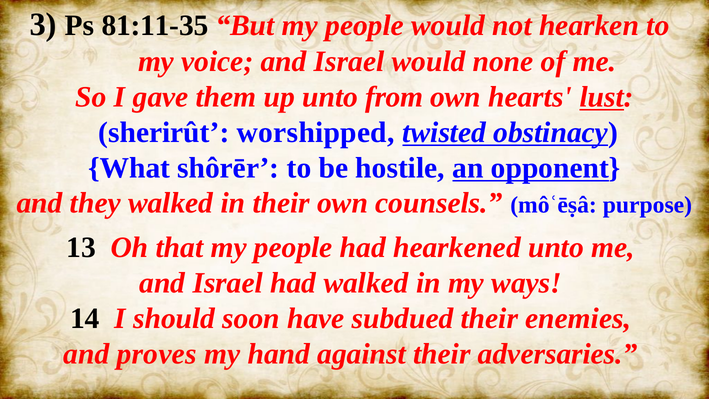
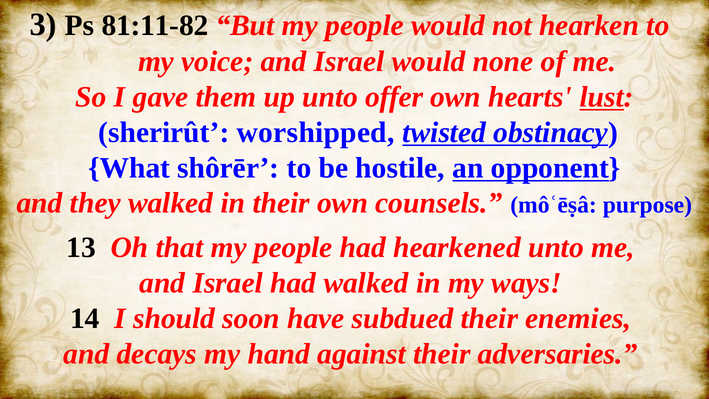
81:11-35: 81:11-35 -> 81:11-82 (155, 25)
from: from -> offer (394, 97)
proves: proves -> decays (157, 354)
